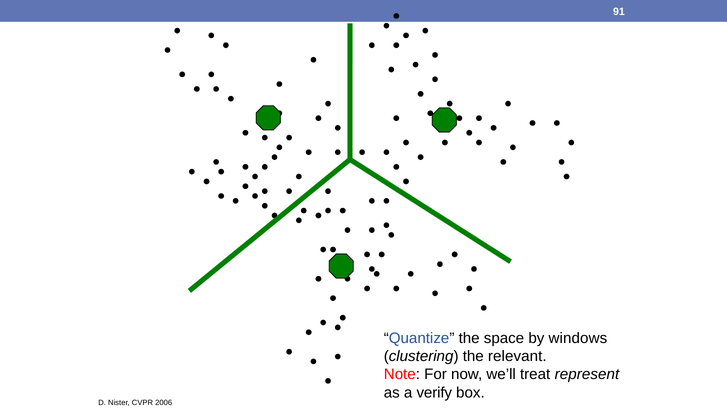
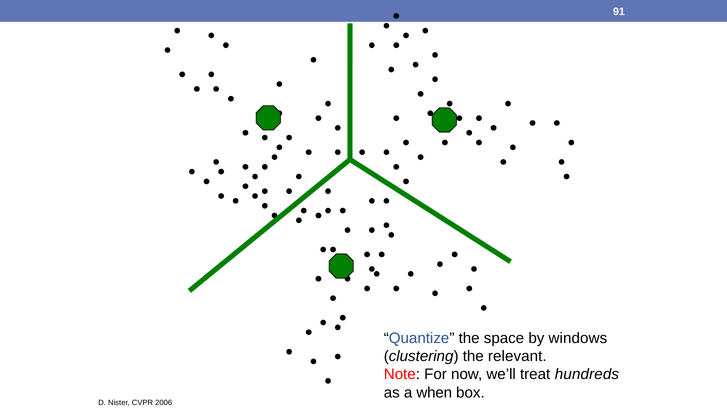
represent: represent -> hundreds (587, 374)
verify: verify -> when (434, 393)
